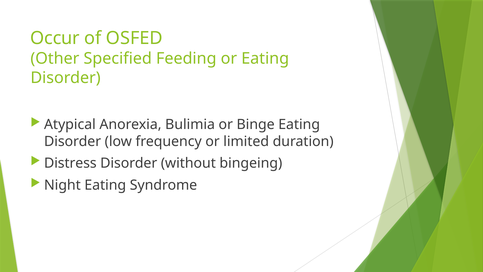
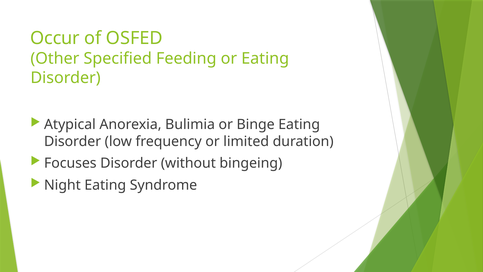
Distress: Distress -> Focuses (70, 163)
